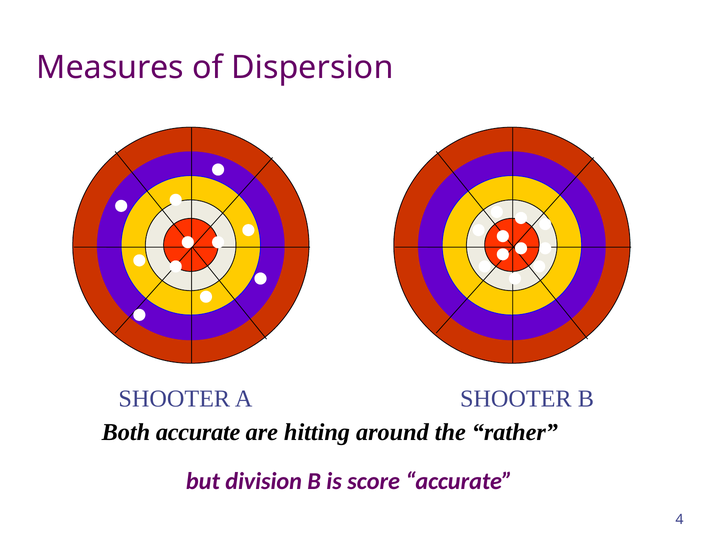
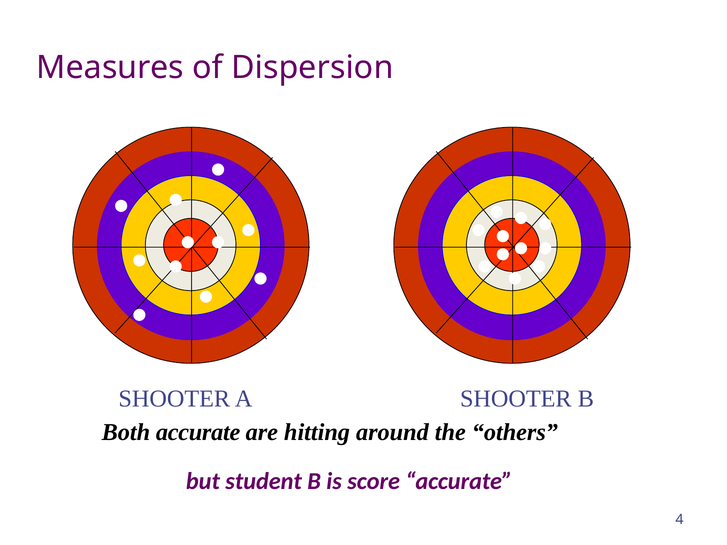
rather: rather -> others (515, 433)
division: division -> student (264, 481)
